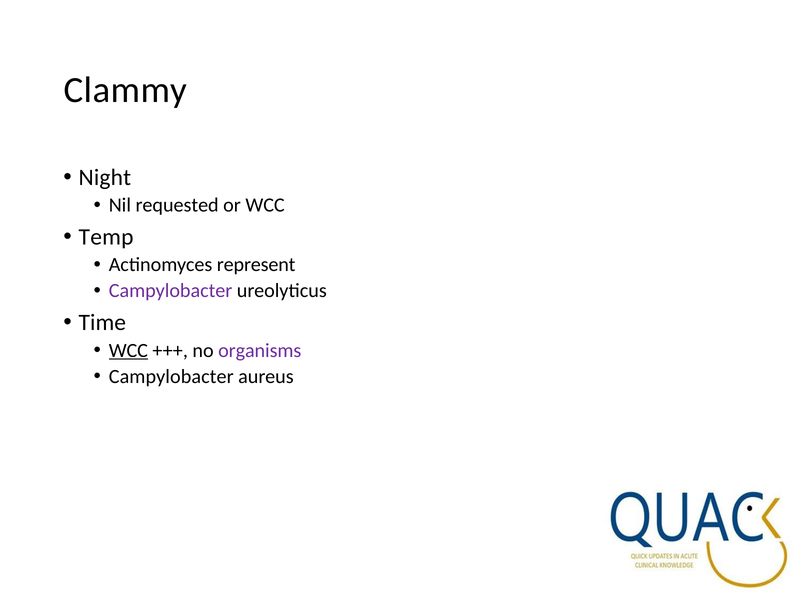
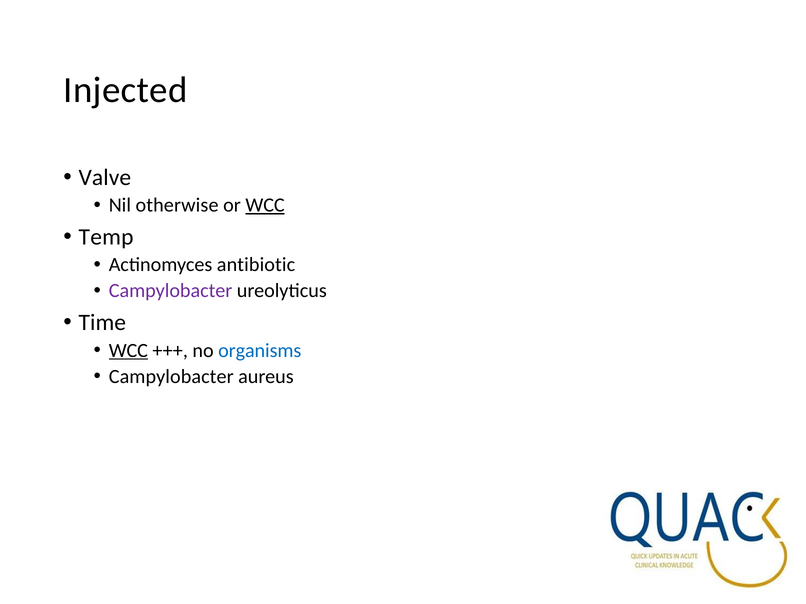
Clammy: Clammy -> Injected (125, 90)
Night: Night -> Valve (105, 177)
requested: requested -> otherwise (177, 205)
WCC underline: none -> present (265, 205)
represent: represent -> antibiotic (256, 265)
organisms colour: purple -> blue (260, 351)
